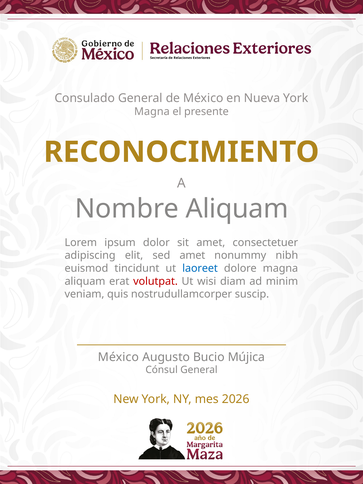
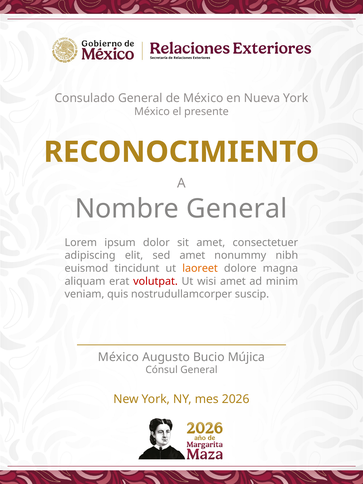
Magna: Magna -> México (152, 112)
Nombre Aliquam: Aliquam -> General (237, 209)
laoreet colour: blue -> orange (200, 268)
wisi diam: diam -> amet (233, 281)
